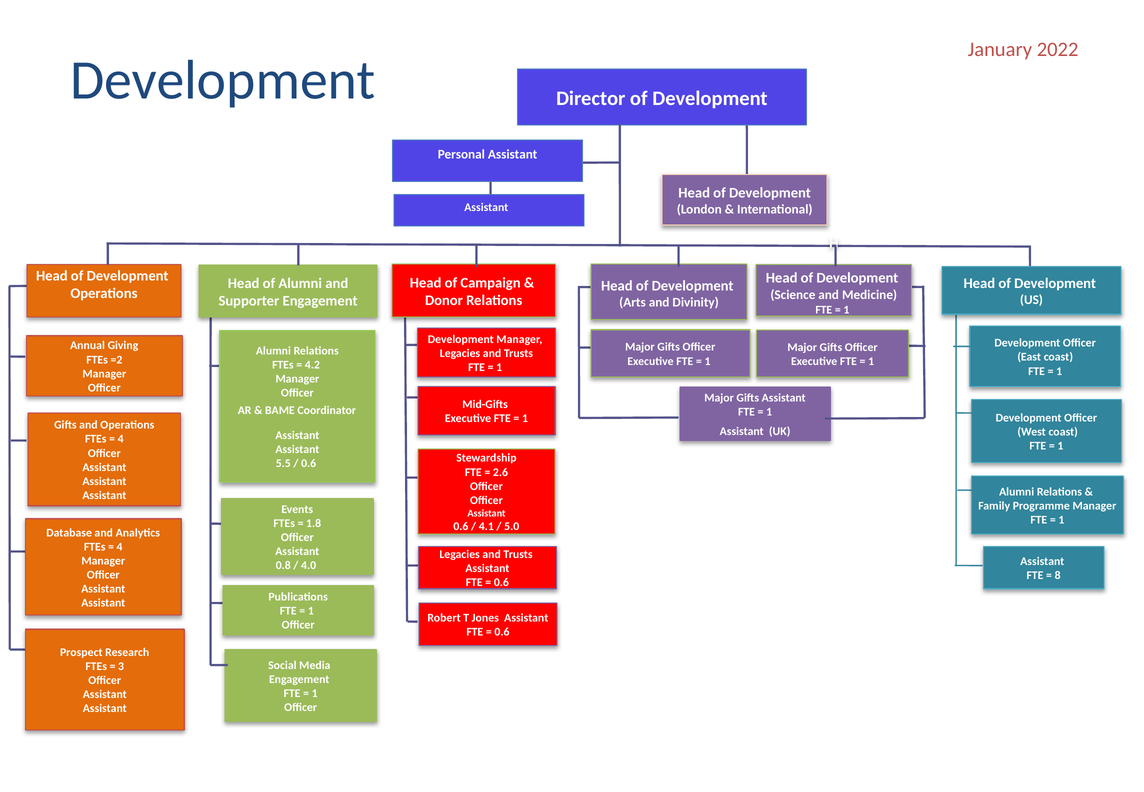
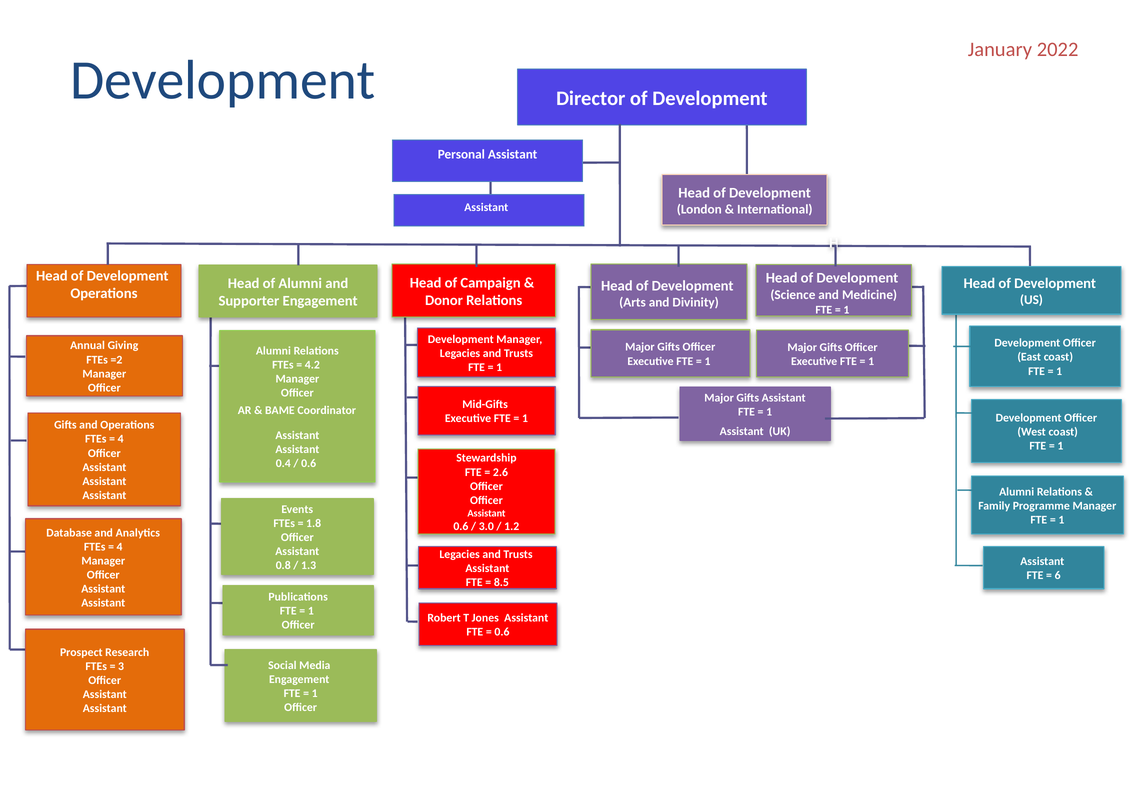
5.5: 5.5 -> 0.4 (283, 463)
4.1: 4.1 -> 3.0 (486, 527)
5.0: 5.0 -> 1.2 (512, 527)
4.0: 4.0 -> 1.3 (309, 566)
8: 8 -> 6 (1058, 575)
0.6: 0.6 -> 8.5 (501, 582)
